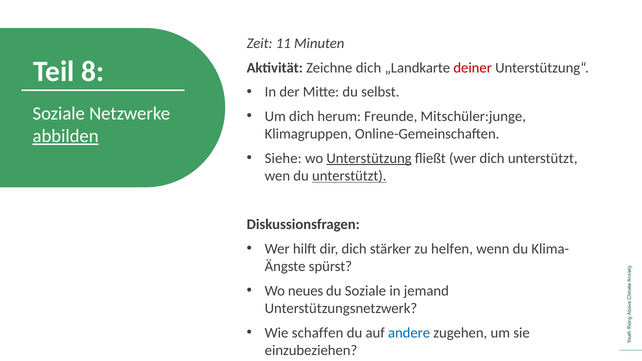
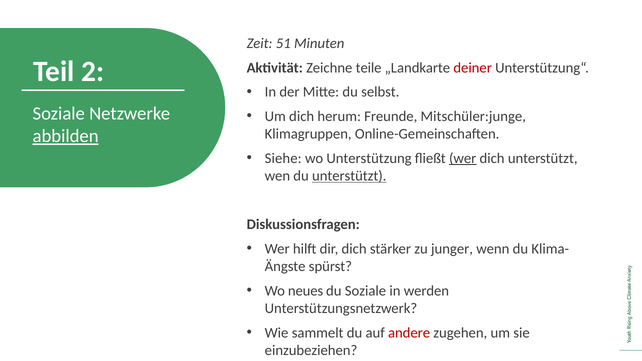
11: 11 -> 51 (283, 43)
8: 8 -> 2 (93, 72)
Zeichne dich: dich -> teile (369, 68)
Unterstützung underline: present -> none (369, 158)
wer underline: none -> present (463, 158)
helfen: helfen -> junger (452, 249)
jemand: jemand -> werden (426, 291)
schaffen: schaffen -> sammelt (318, 333)
andere colour: blue -> red (409, 333)
